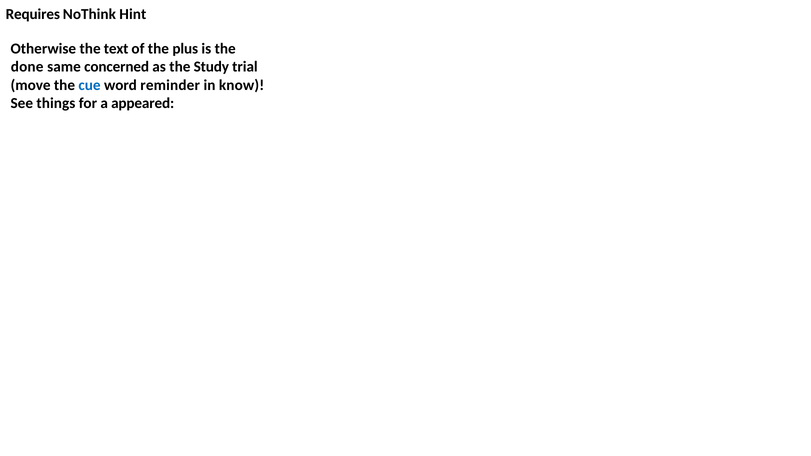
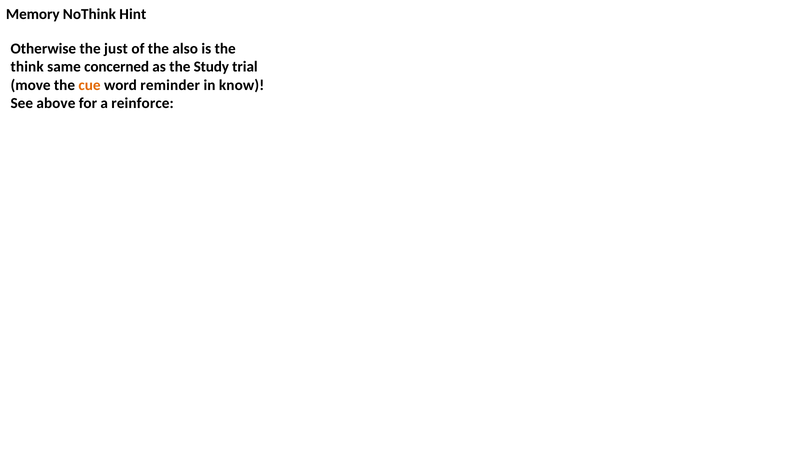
Requires: Requires -> Memory (33, 14)
text: text -> just (116, 49)
plus: plus -> also (185, 49)
done: done -> think (27, 67)
cue colour: blue -> orange (90, 85)
things: things -> above (56, 103)
appeared: appeared -> reinforce (143, 103)
